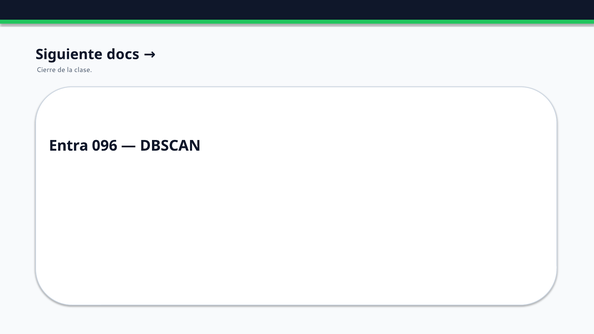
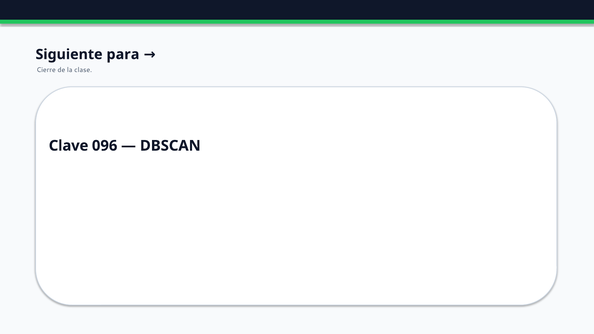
docs: docs -> para (123, 54)
Entra: Entra -> Clave (69, 146)
